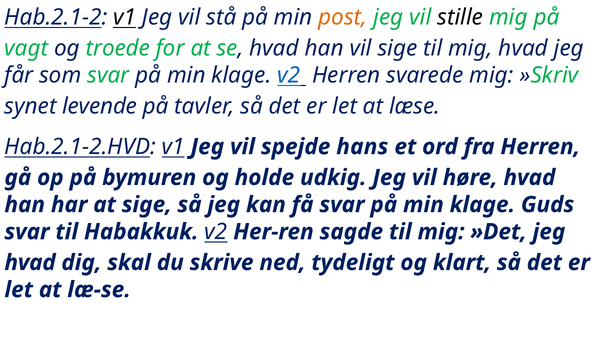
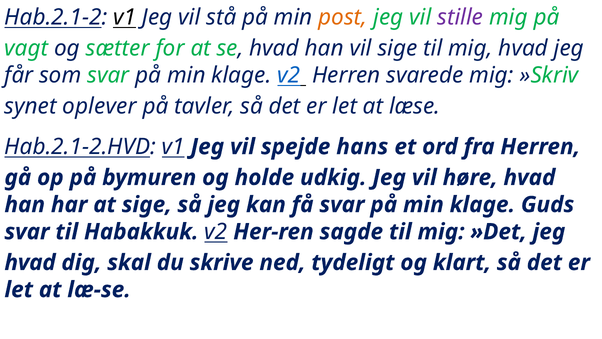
stille colour: black -> purple (460, 17)
troede: troede -> sætter (118, 48)
levende: levende -> oplever (100, 106)
